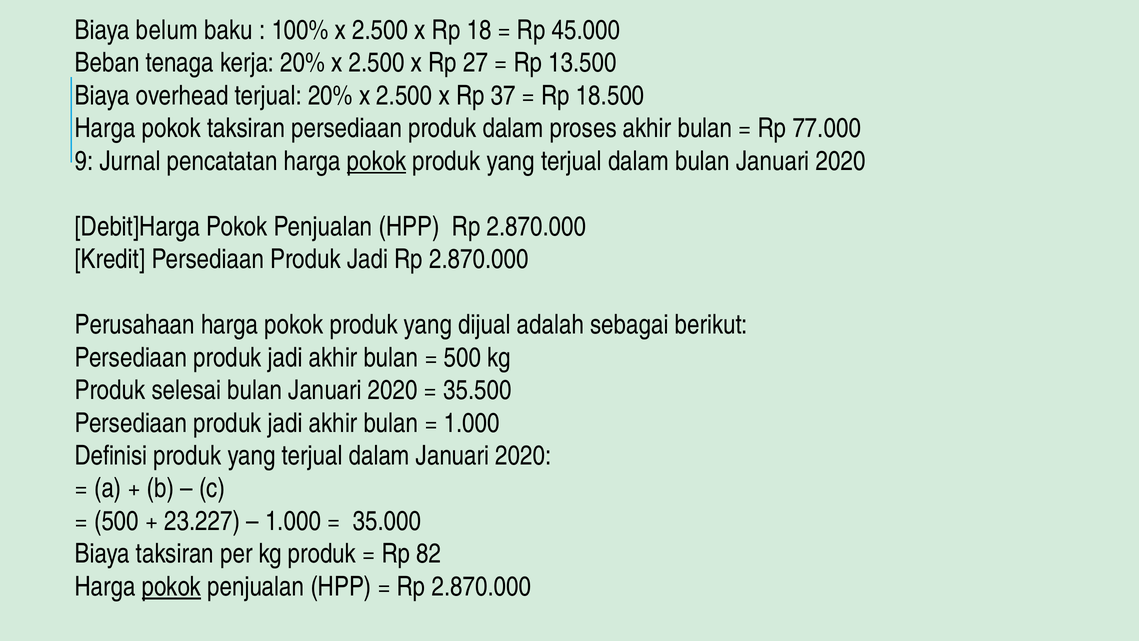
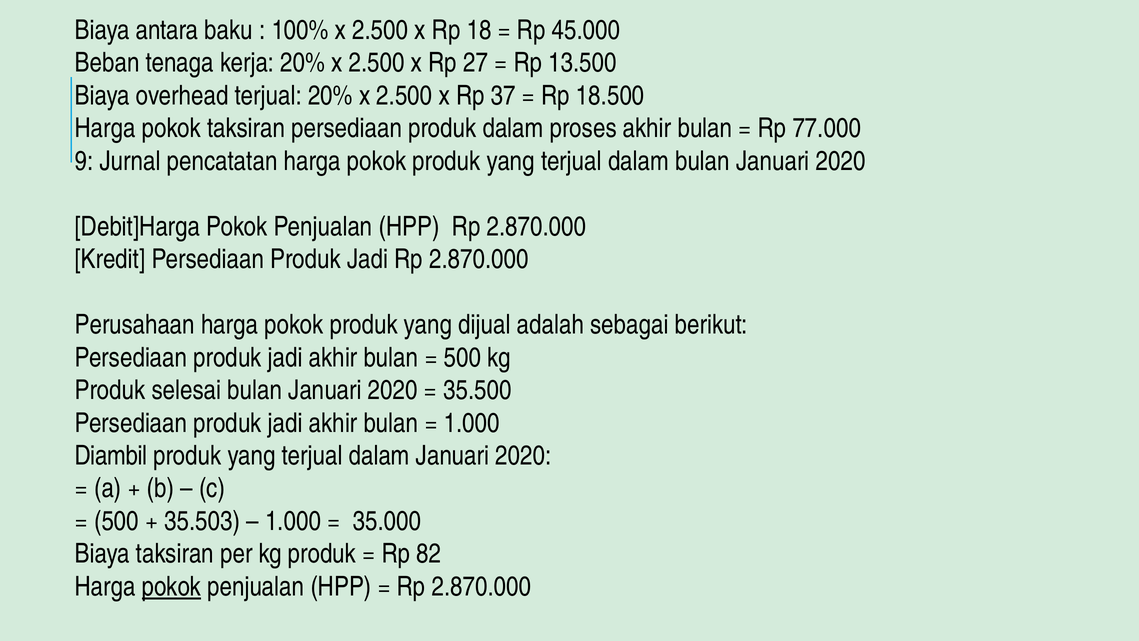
belum: belum -> antara (167, 30)
pokok underline: present -> none (377, 161)
Definisi: Definisi -> Diambil (111, 456)
23.227: 23.227 -> 35.503 (202, 521)
